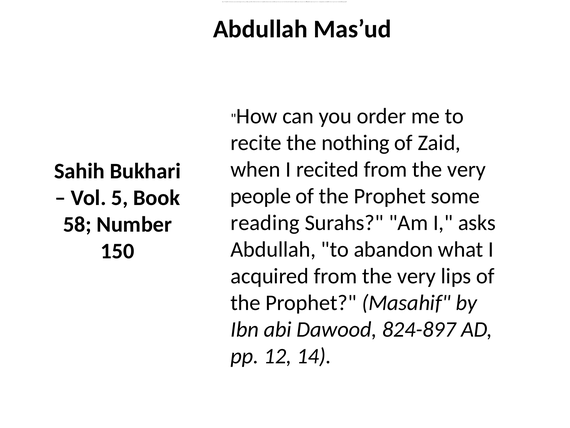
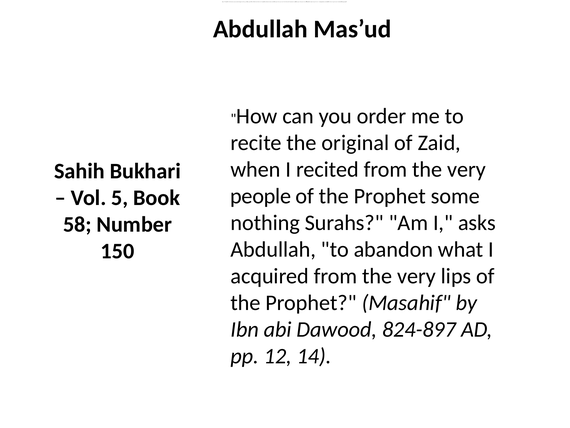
the nothing: nothing -> original (355, 143)
reading: reading -> nothing (265, 223)
